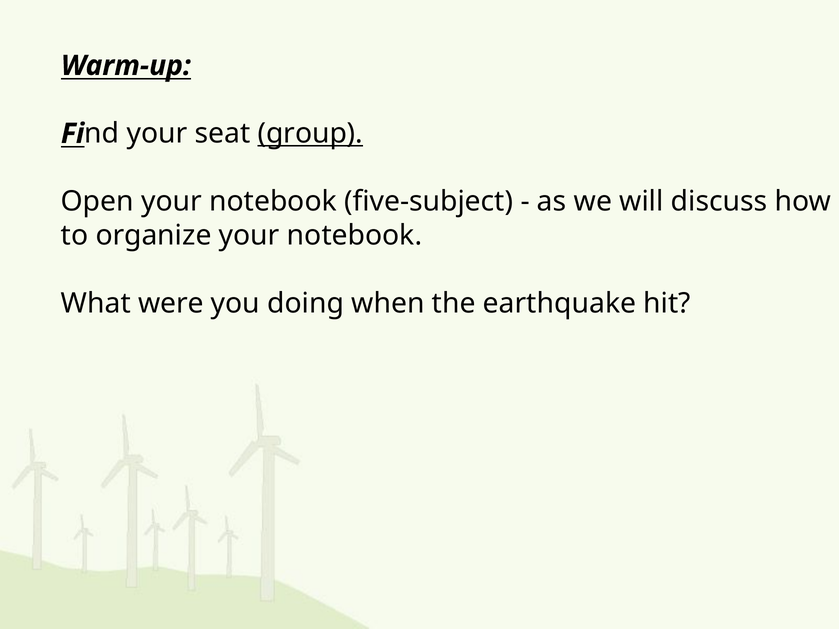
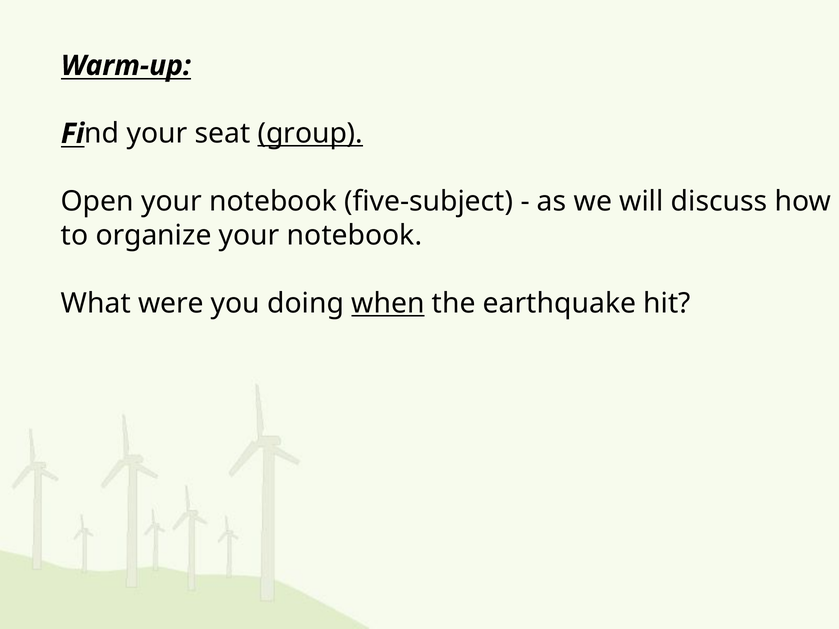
when underline: none -> present (388, 304)
